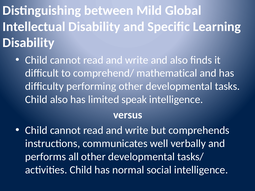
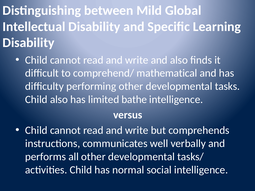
speak: speak -> bathe (134, 100)
